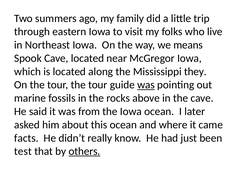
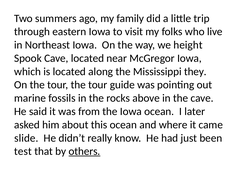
means: means -> height (188, 45)
was underline: present -> none (146, 85)
facts: facts -> slide (26, 138)
